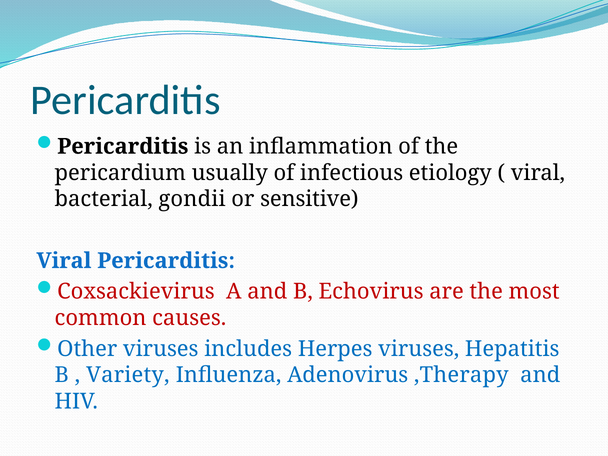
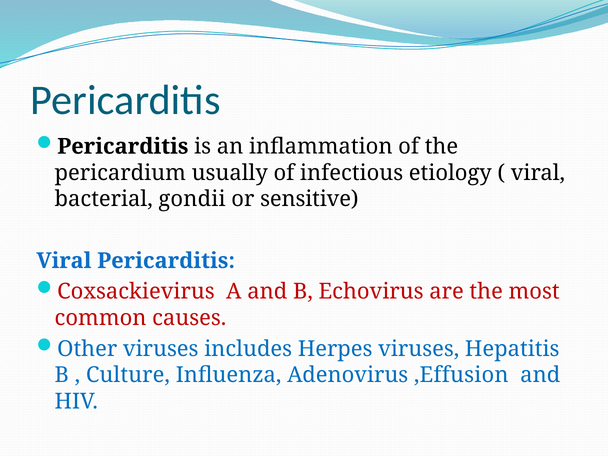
Variety: Variety -> Culture (128, 375)
,Therapy: ,Therapy -> ,Effusion (461, 375)
